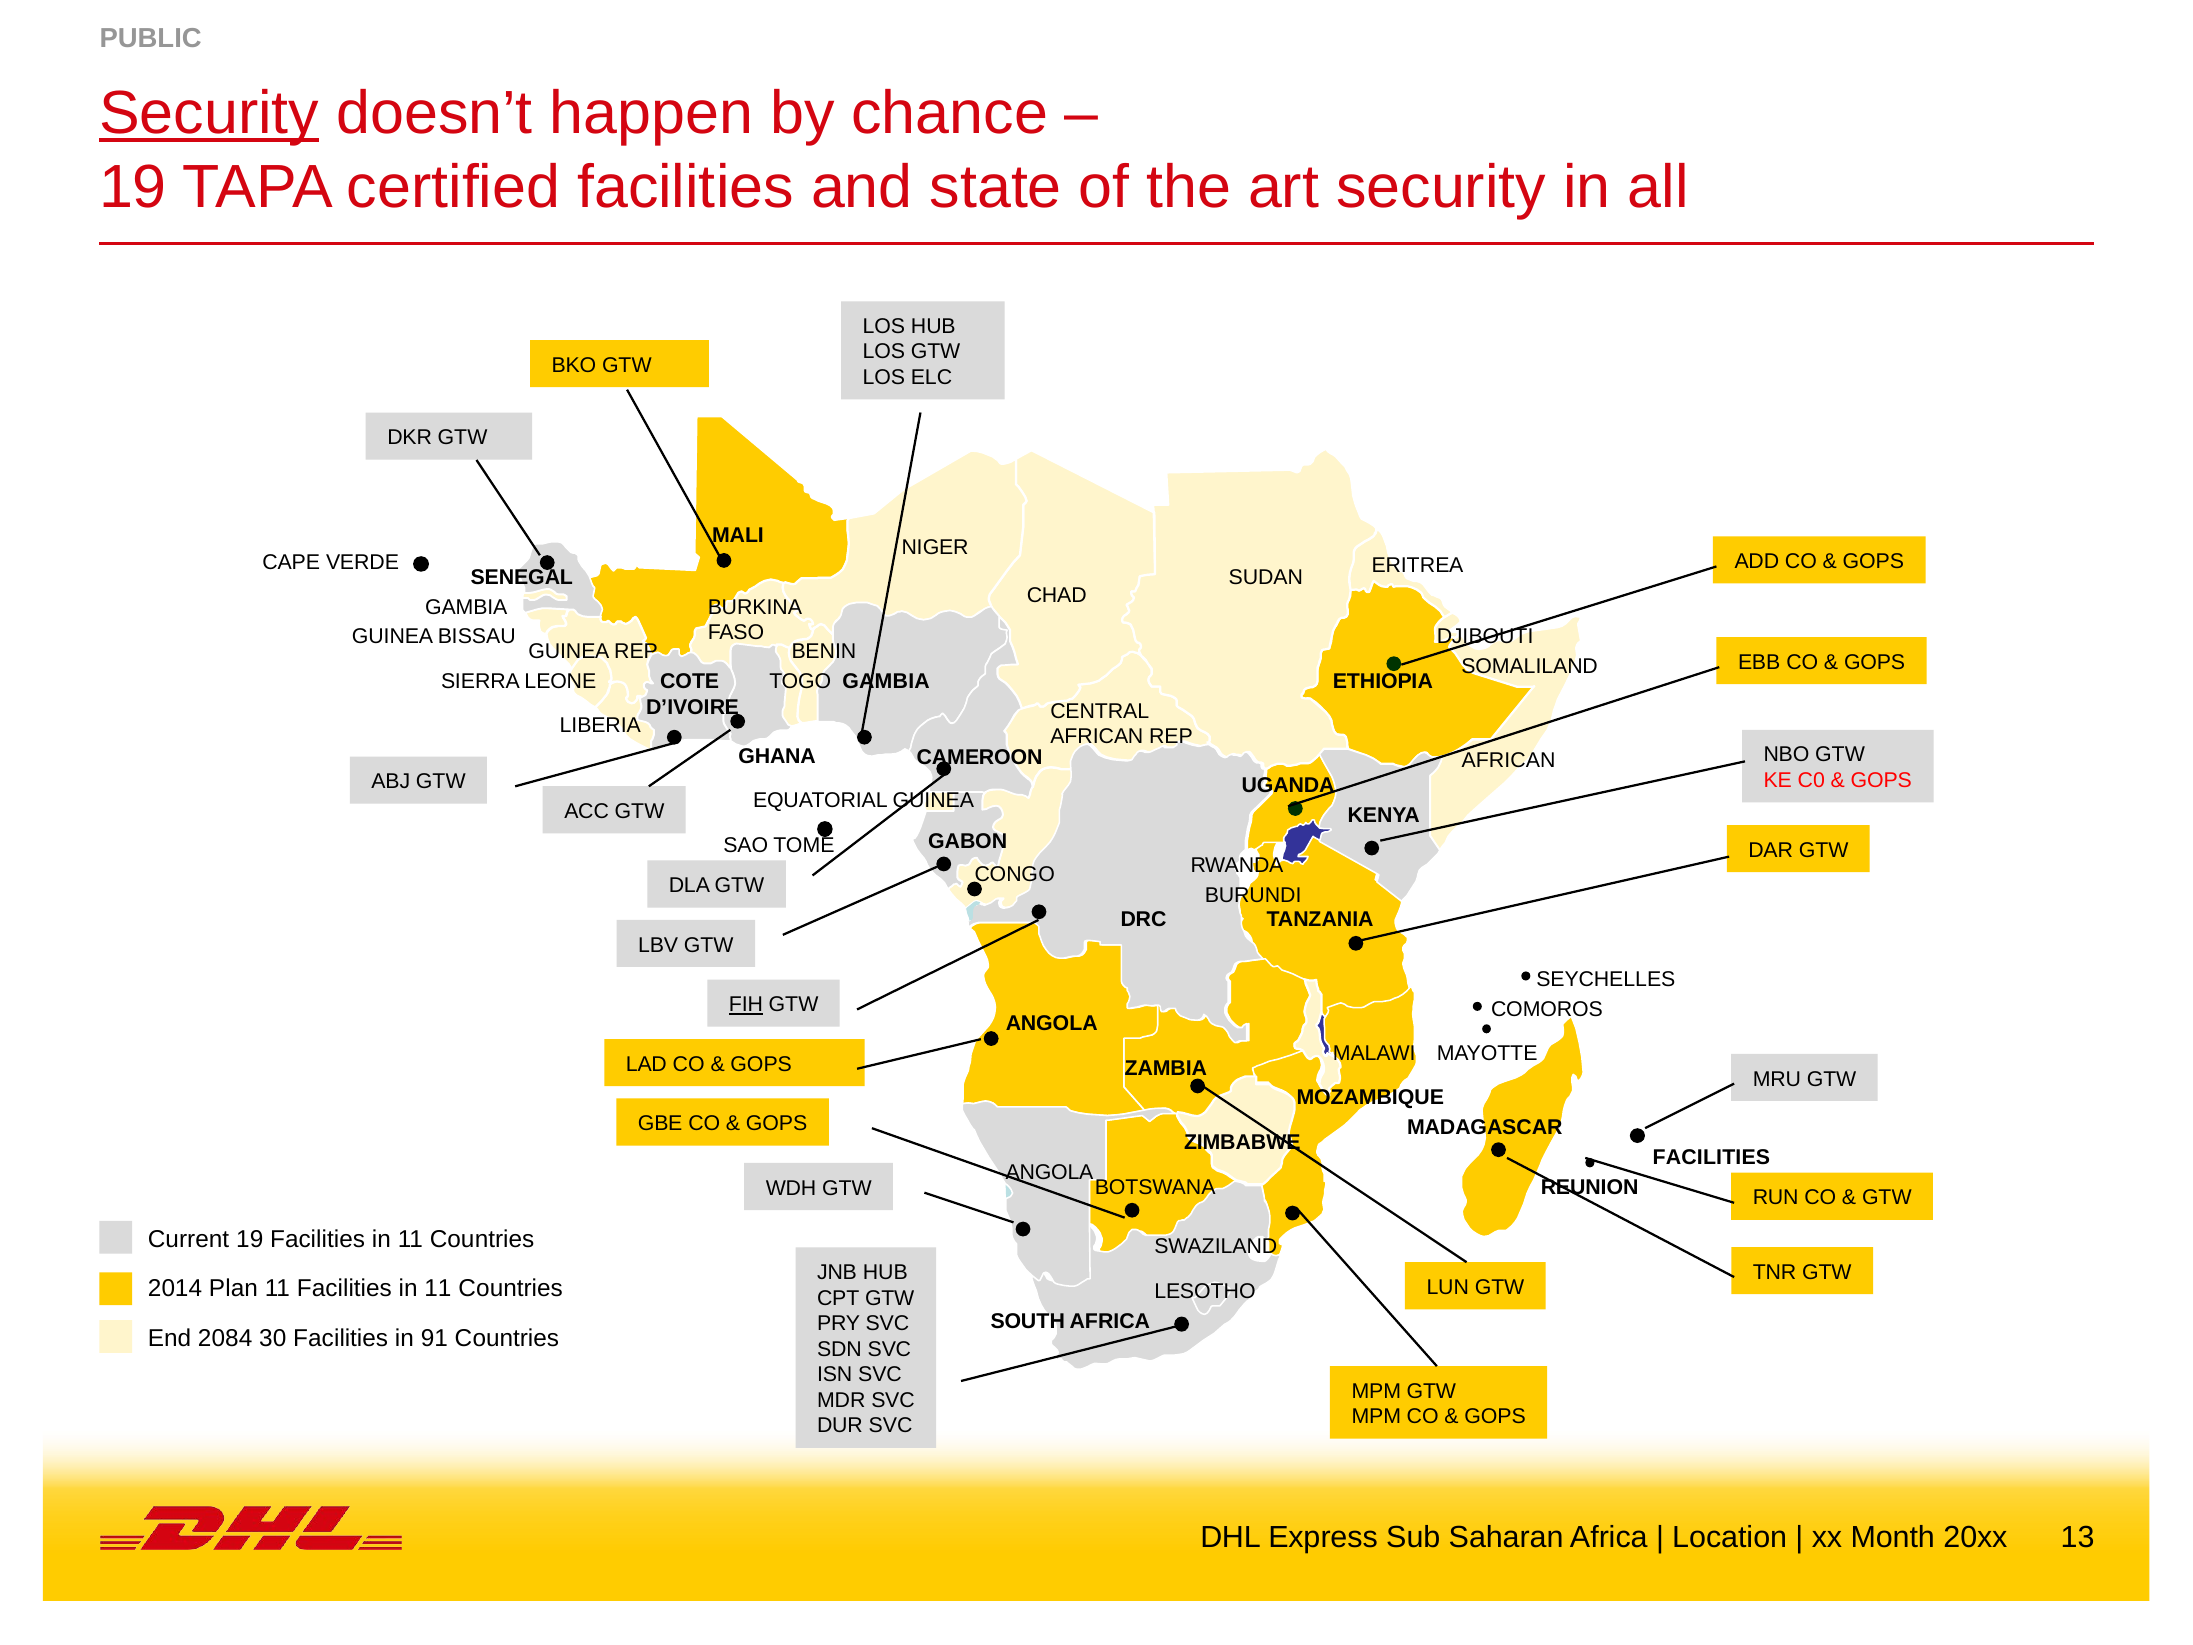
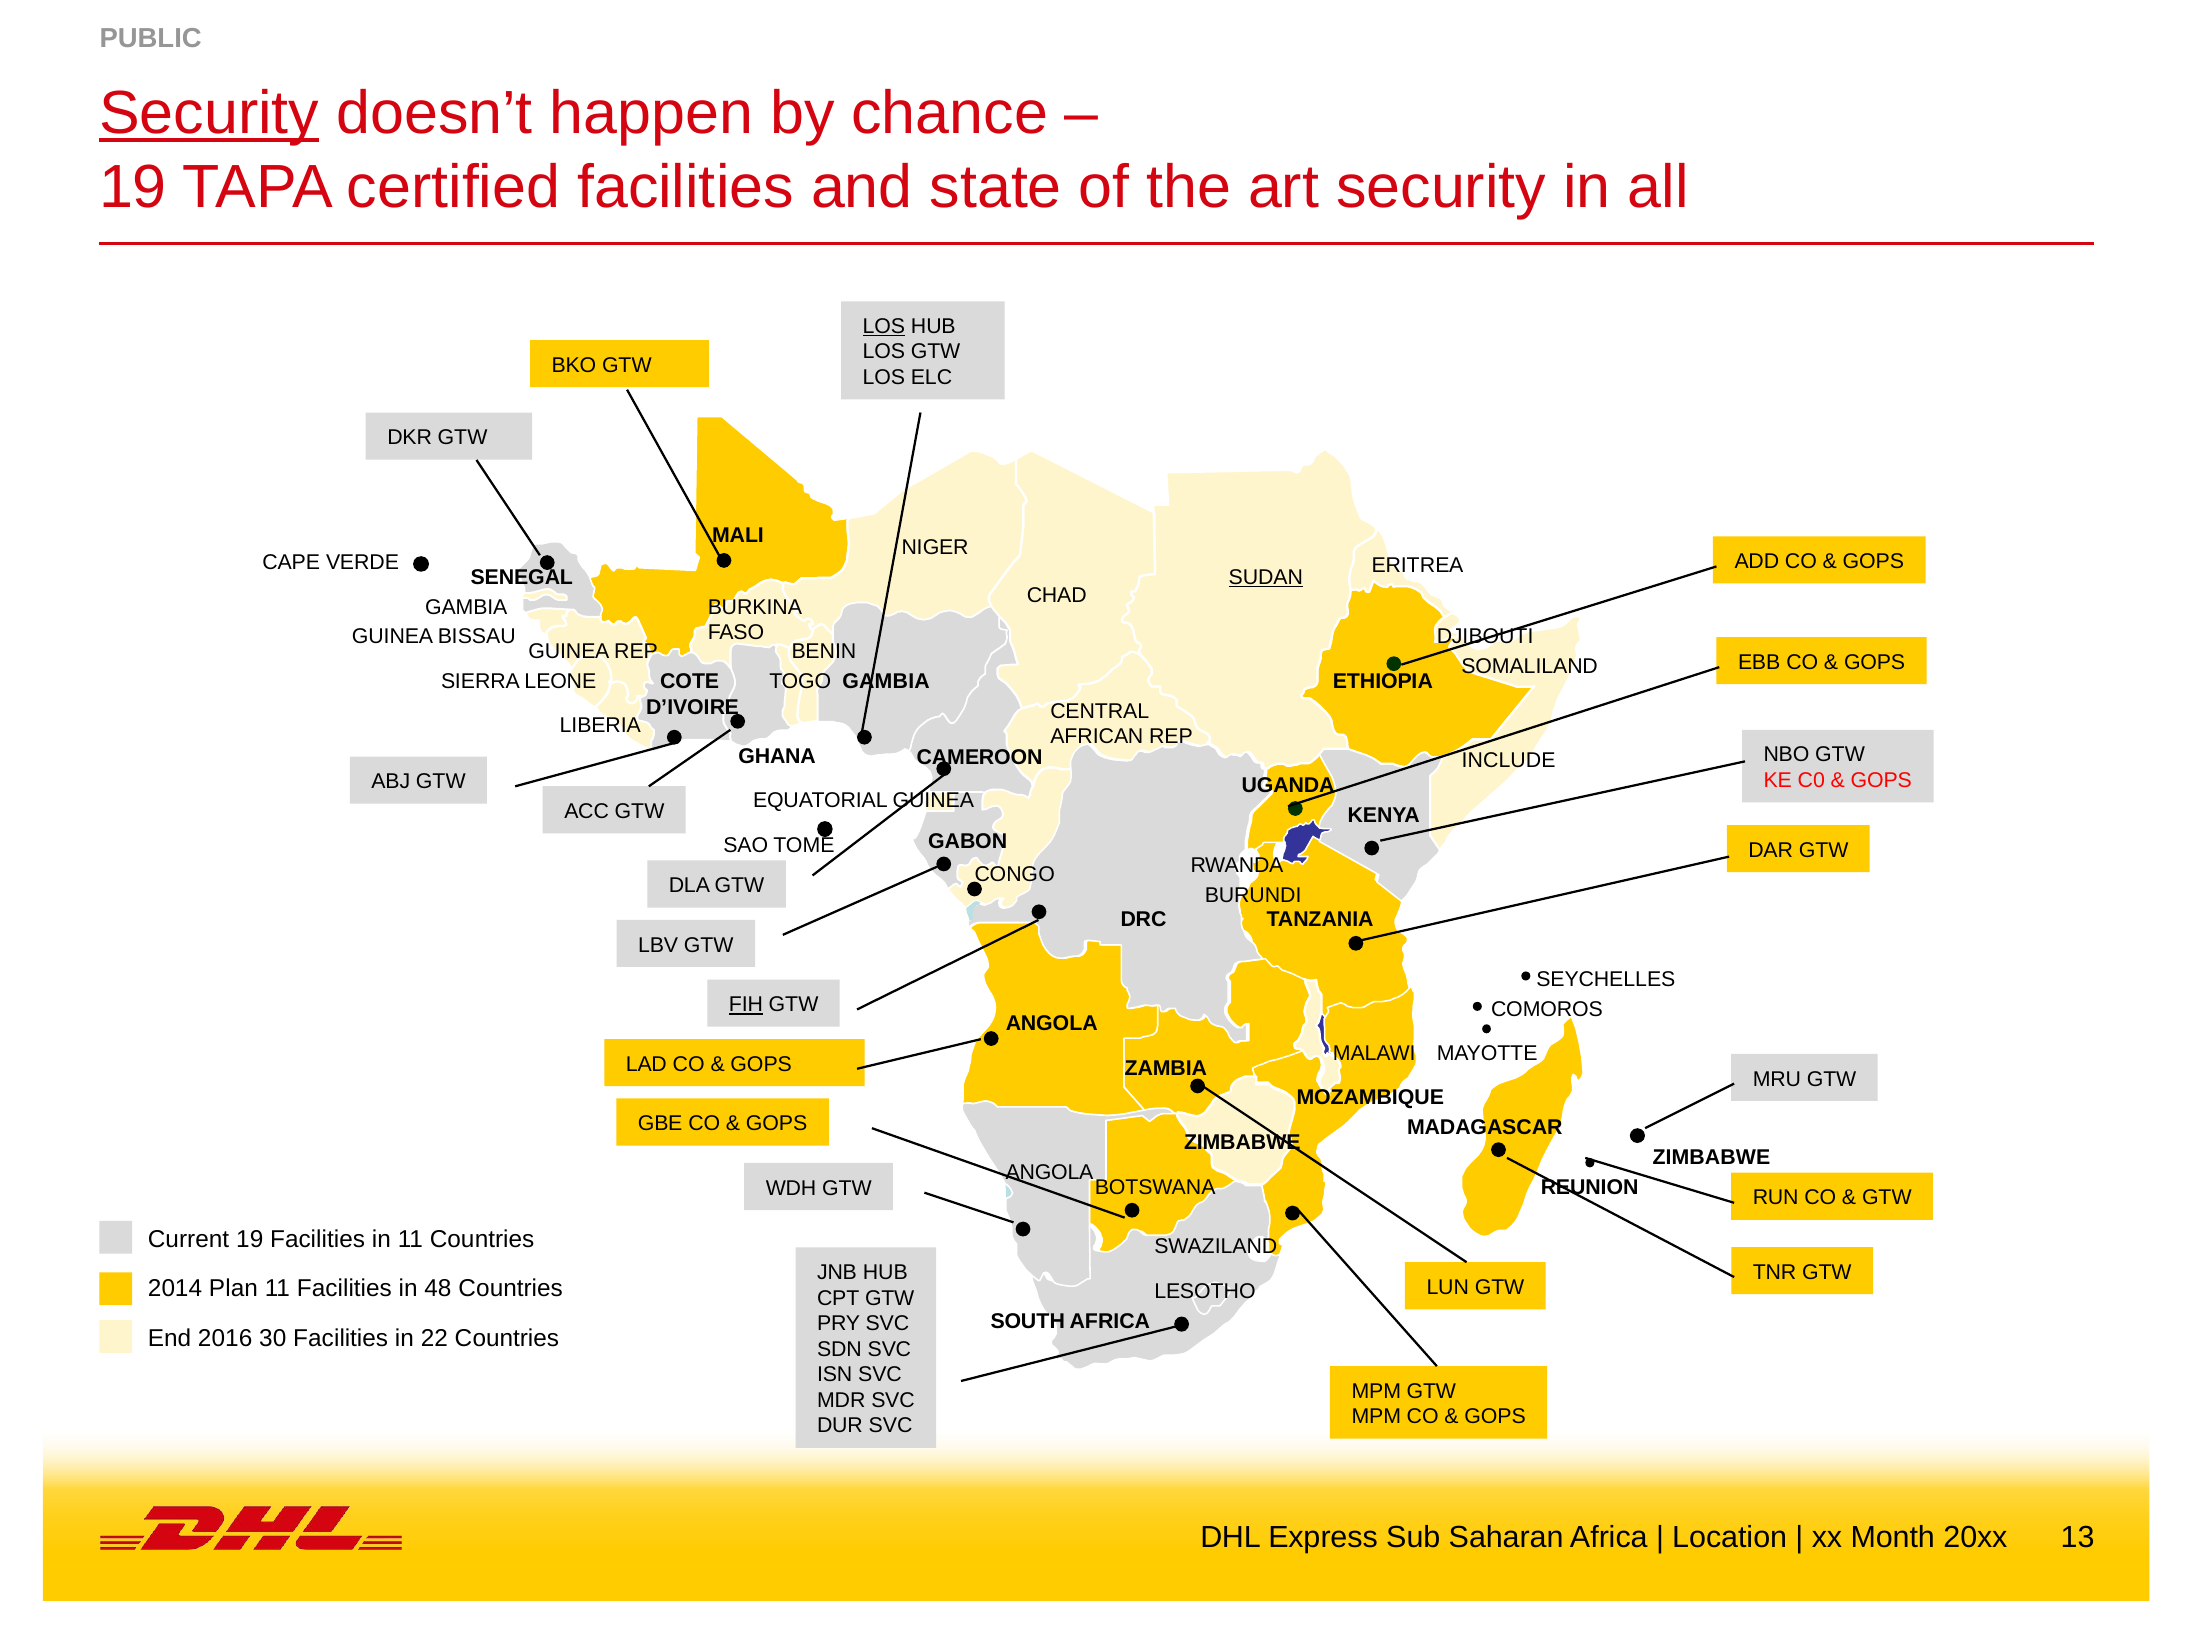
LOS underline: none -> present (884, 326)
SUDAN underline: none -> present (1266, 577)
AFRICAN: AFRICAN -> INCLUDE (1509, 761)
FACILITIES: FACILITIES -> ZIMBABWE (1711, 1157)
11 Facilities in 11: 11 -> 48 (438, 1289)
2084: 2084 -> 2016 (225, 1338)
91: 91 -> 22 (434, 1338)
